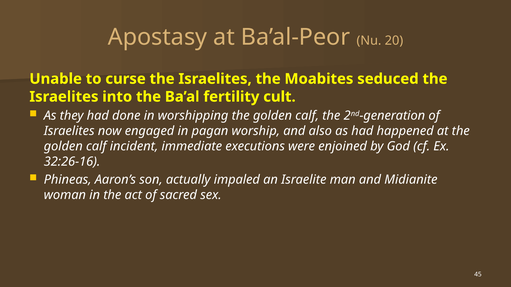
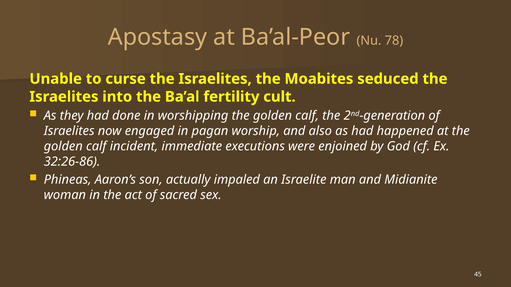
20: 20 -> 78 (394, 41)
32:26-16: 32:26-16 -> 32:26-86 (72, 162)
